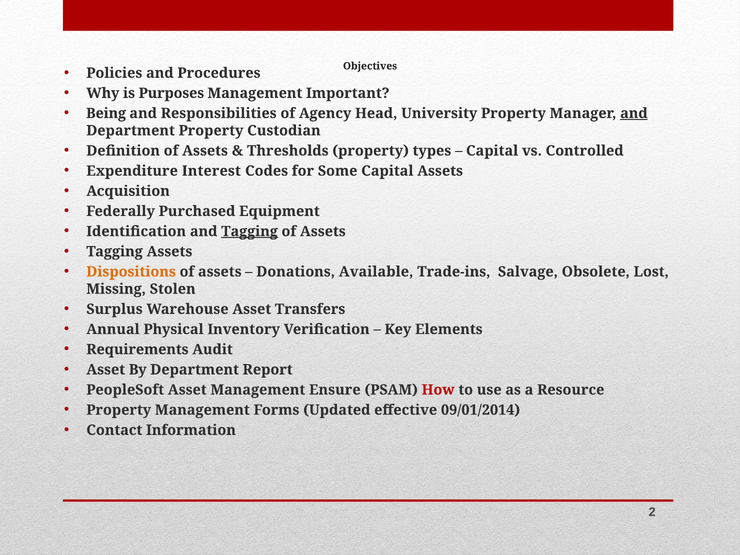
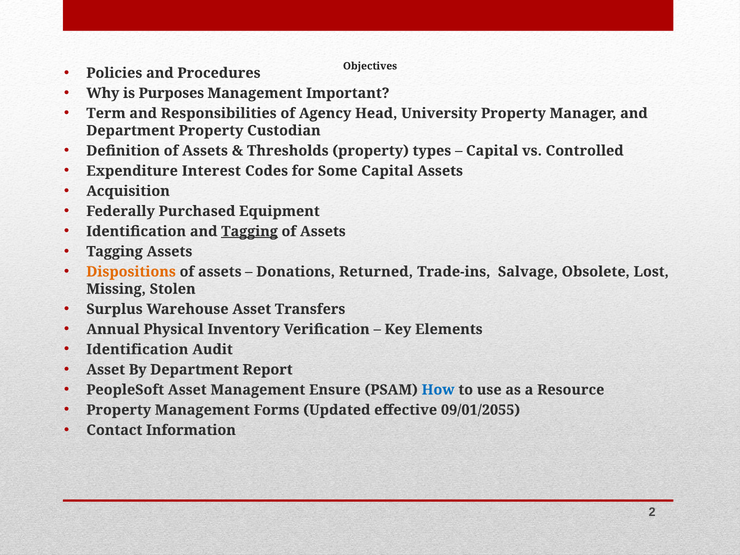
Being: Being -> Term (106, 113)
and underline: present -> none (634, 113)
Available: Available -> Returned (376, 272)
Requirements: Requirements -> Identification (137, 349)
How colour: red -> blue (438, 390)
09/01/2014: 09/01/2014 -> 09/01/2055 (481, 410)
